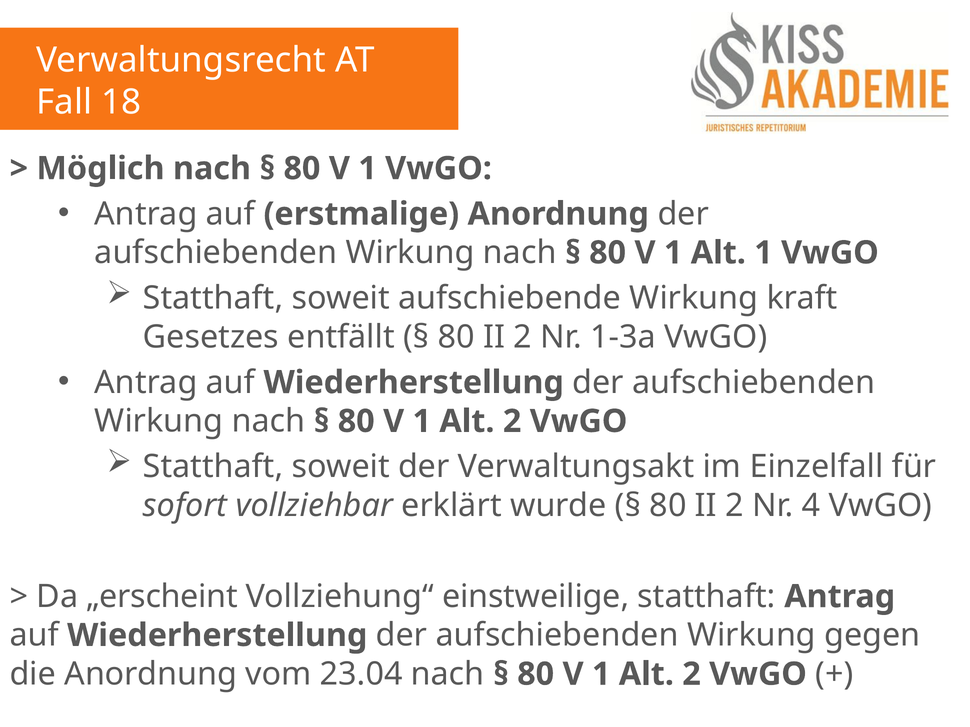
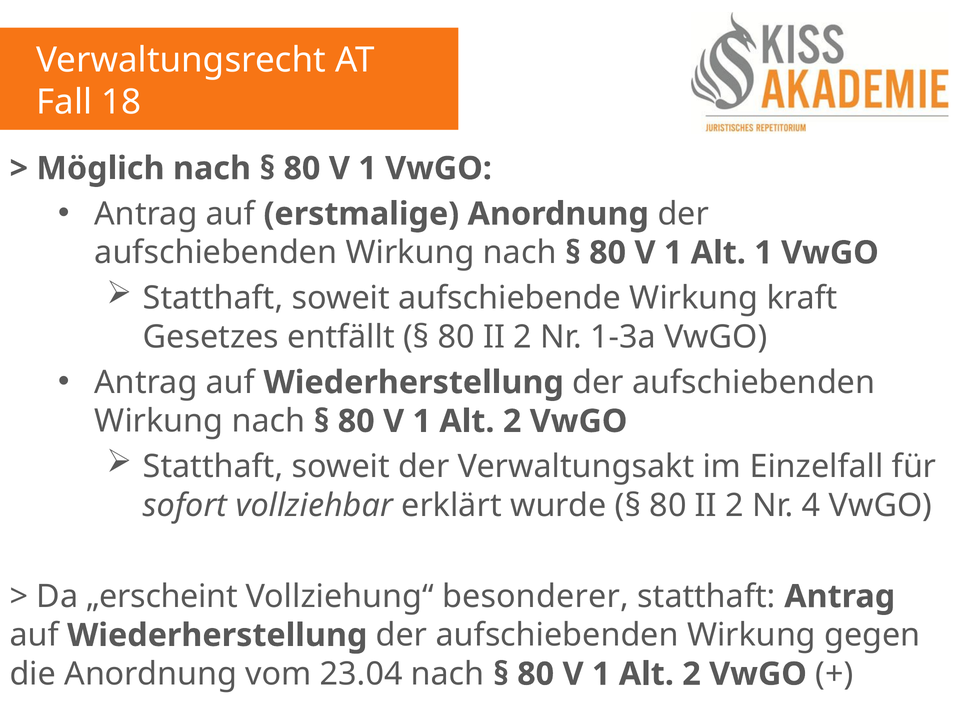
einstweilige: einstweilige -> besonderer (535, 597)
